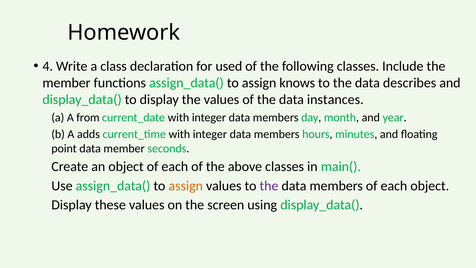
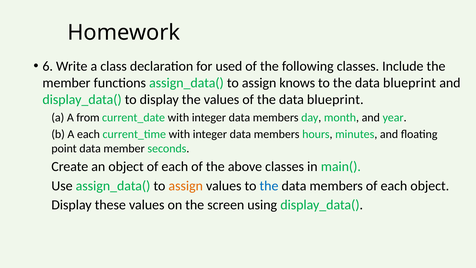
4: 4 -> 6 (48, 66)
to the data describes: describes -> blueprint (410, 83)
of the data instances: instances -> blueprint (335, 100)
A adds: adds -> each (88, 134)
the colour: purple -> blue (269, 186)
